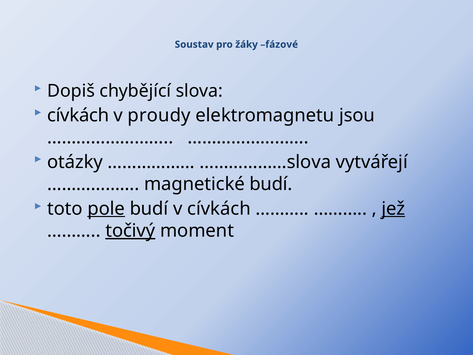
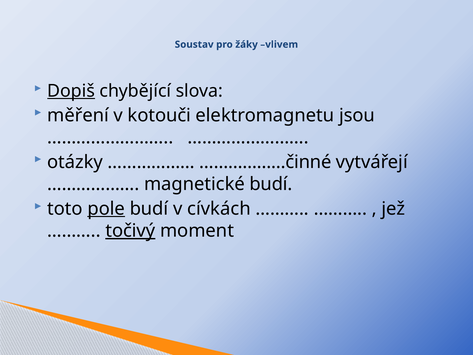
fázové: fázové -> vlivem (279, 44)
Dopiš underline: none -> present (71, 91)
cívkách: cívkách -> měření (78, 115)
proudy: proudy -> kotouči (159, 115)
………………slova: ………………slova -> ………………činné (265, 162)
jež underline: present -> none (393, 209)
